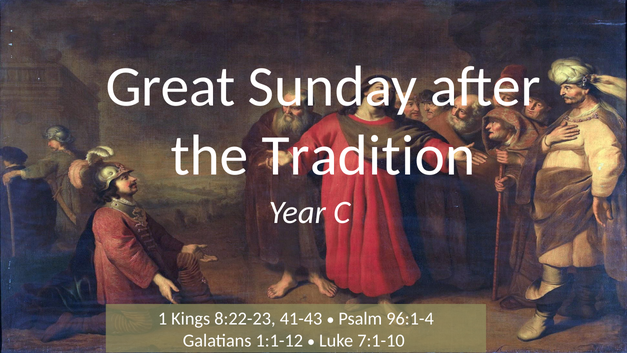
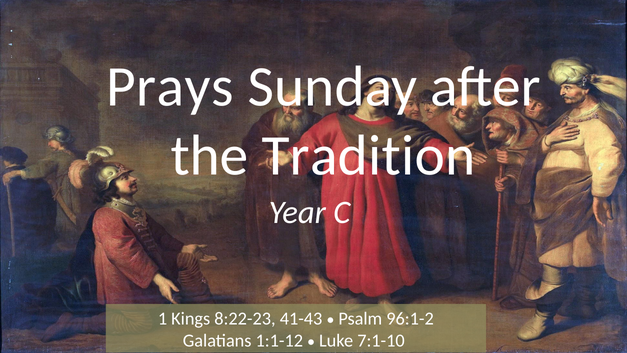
Great: Great -> Prays (170, 87)
96:1-4: 96:1-4 -> 96:1-2 (410, 318)
